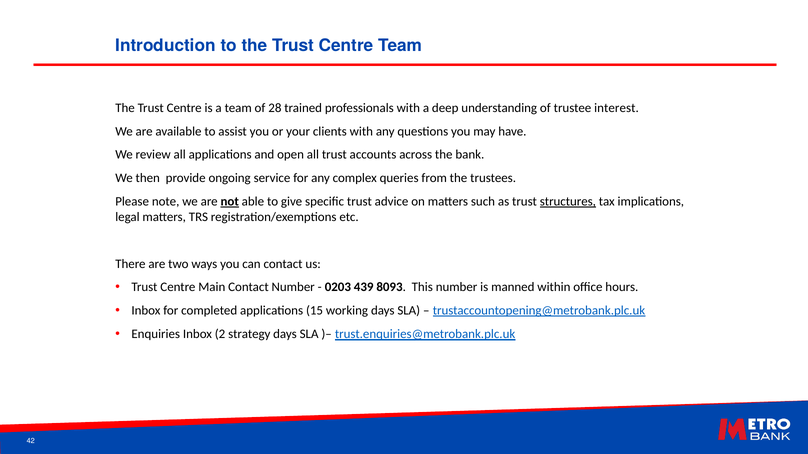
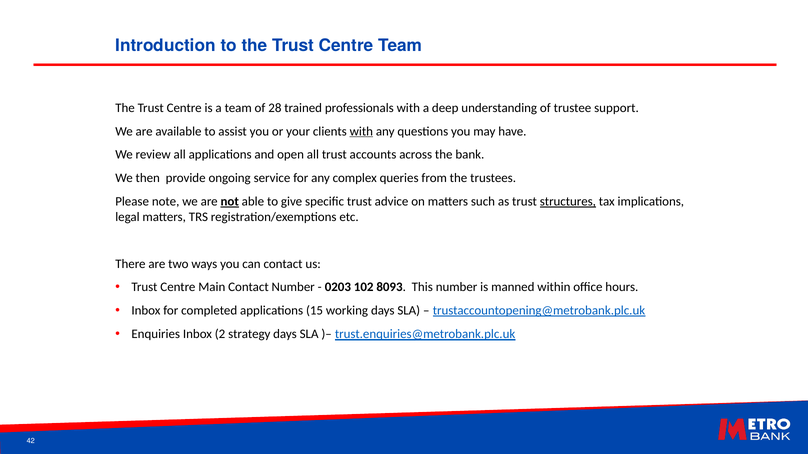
interest: interest -> support (616, 108)
with underline: none -> present (361, 131)
439: 439 -> 102 (364, 287)
